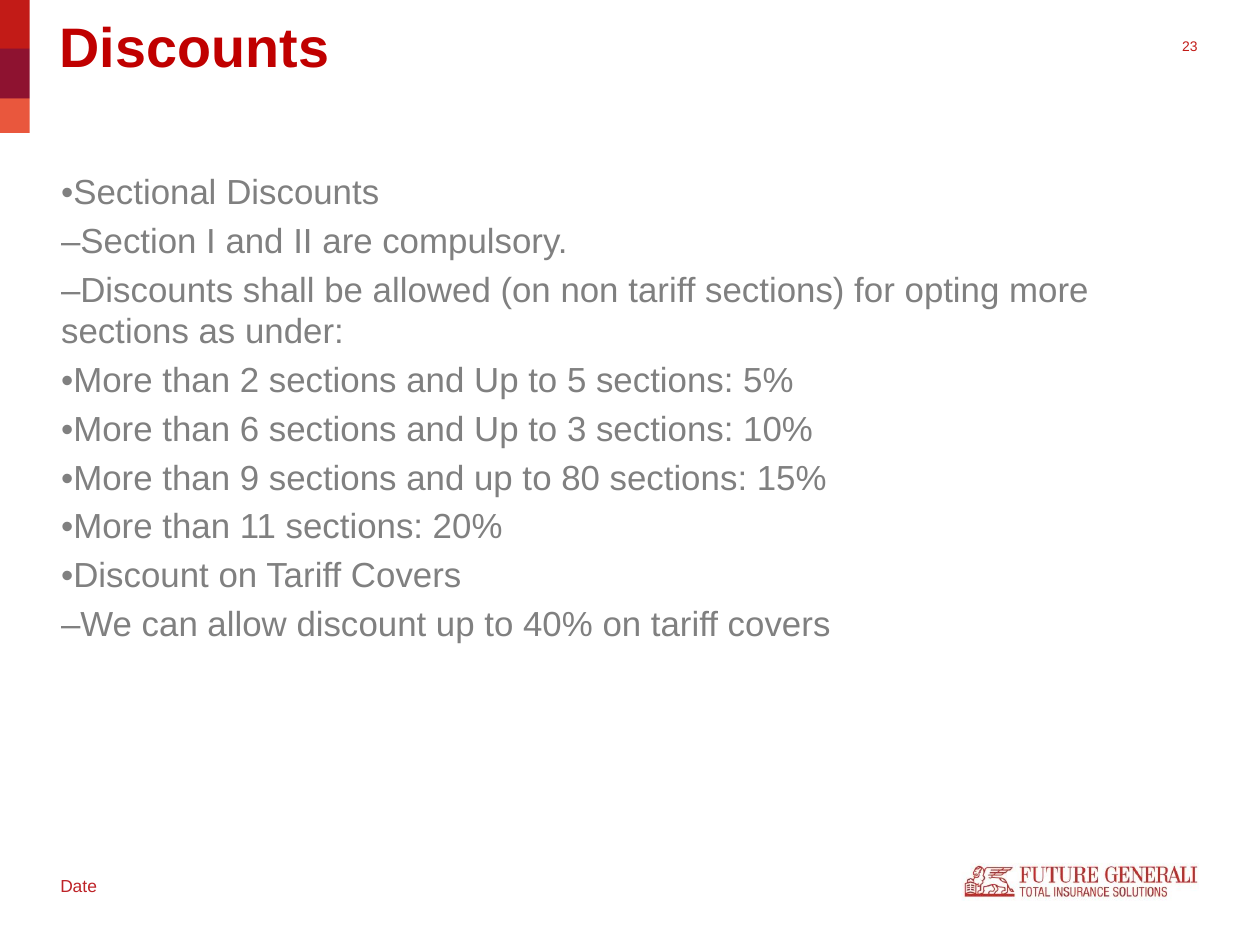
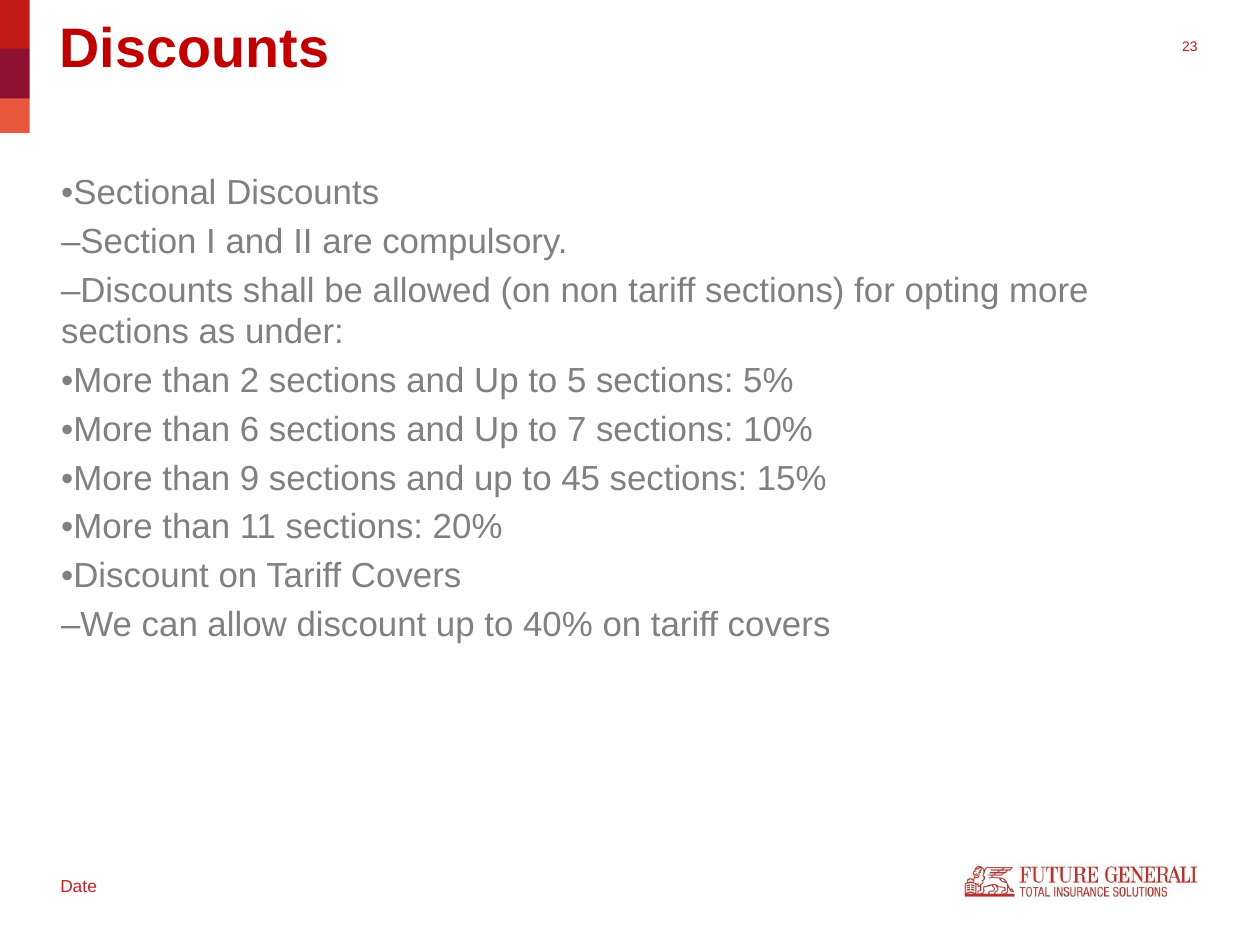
3: 3 -> 7 (577, 430)
80: 80 -> 45 (581, 479)
